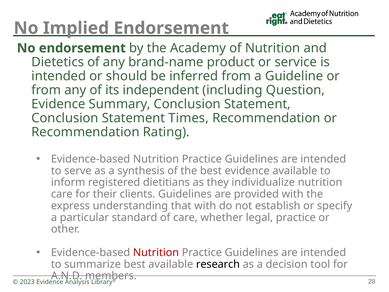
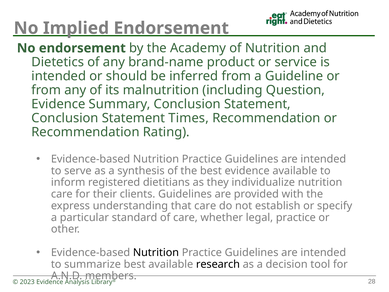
independent: independent -> malnutrition (161, 90)
that with: with -> care (205, 206)
Nutrition colour: red -> black (156, 252)
